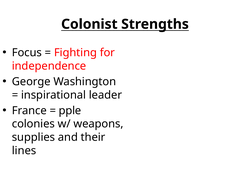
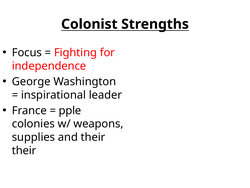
lines: lines -> their (24, 150)
